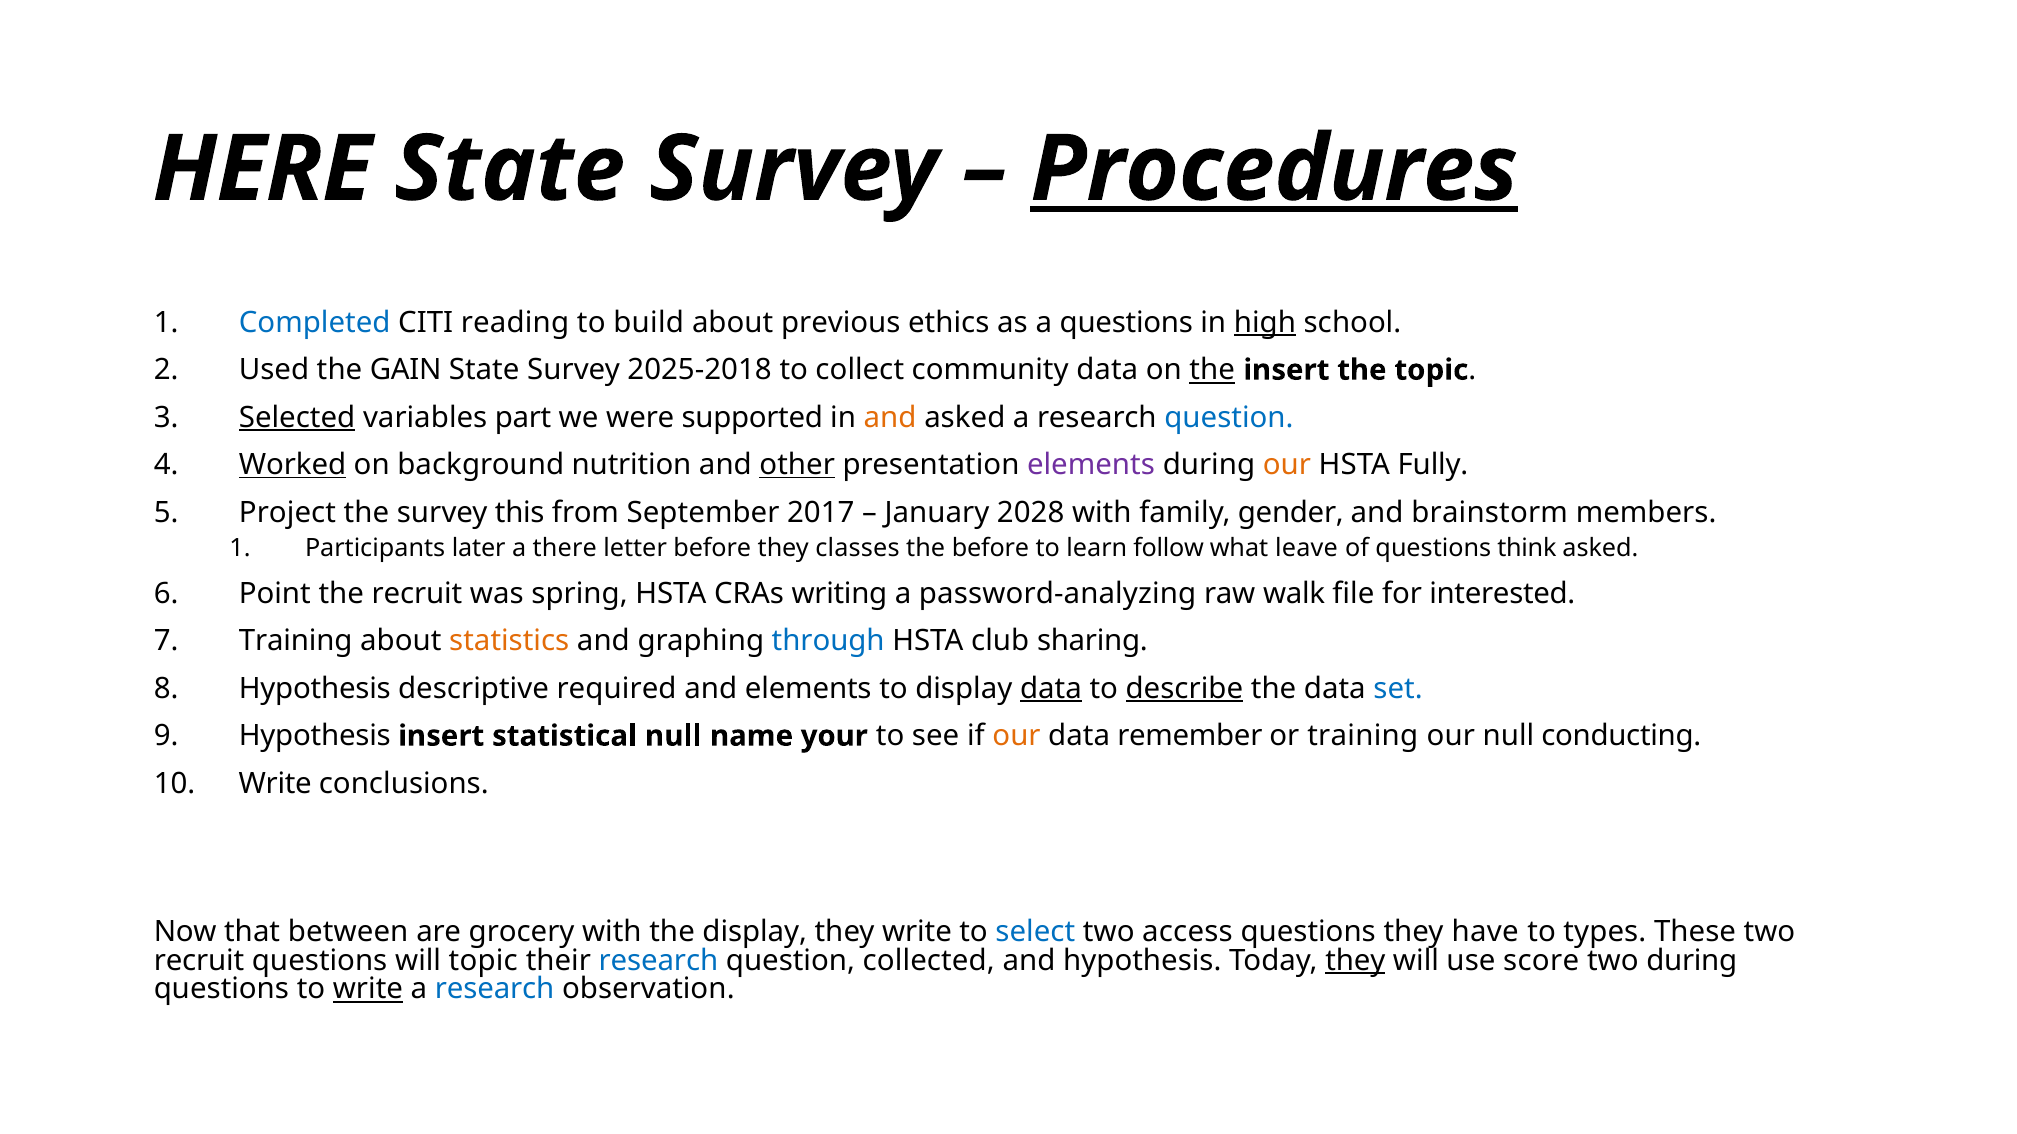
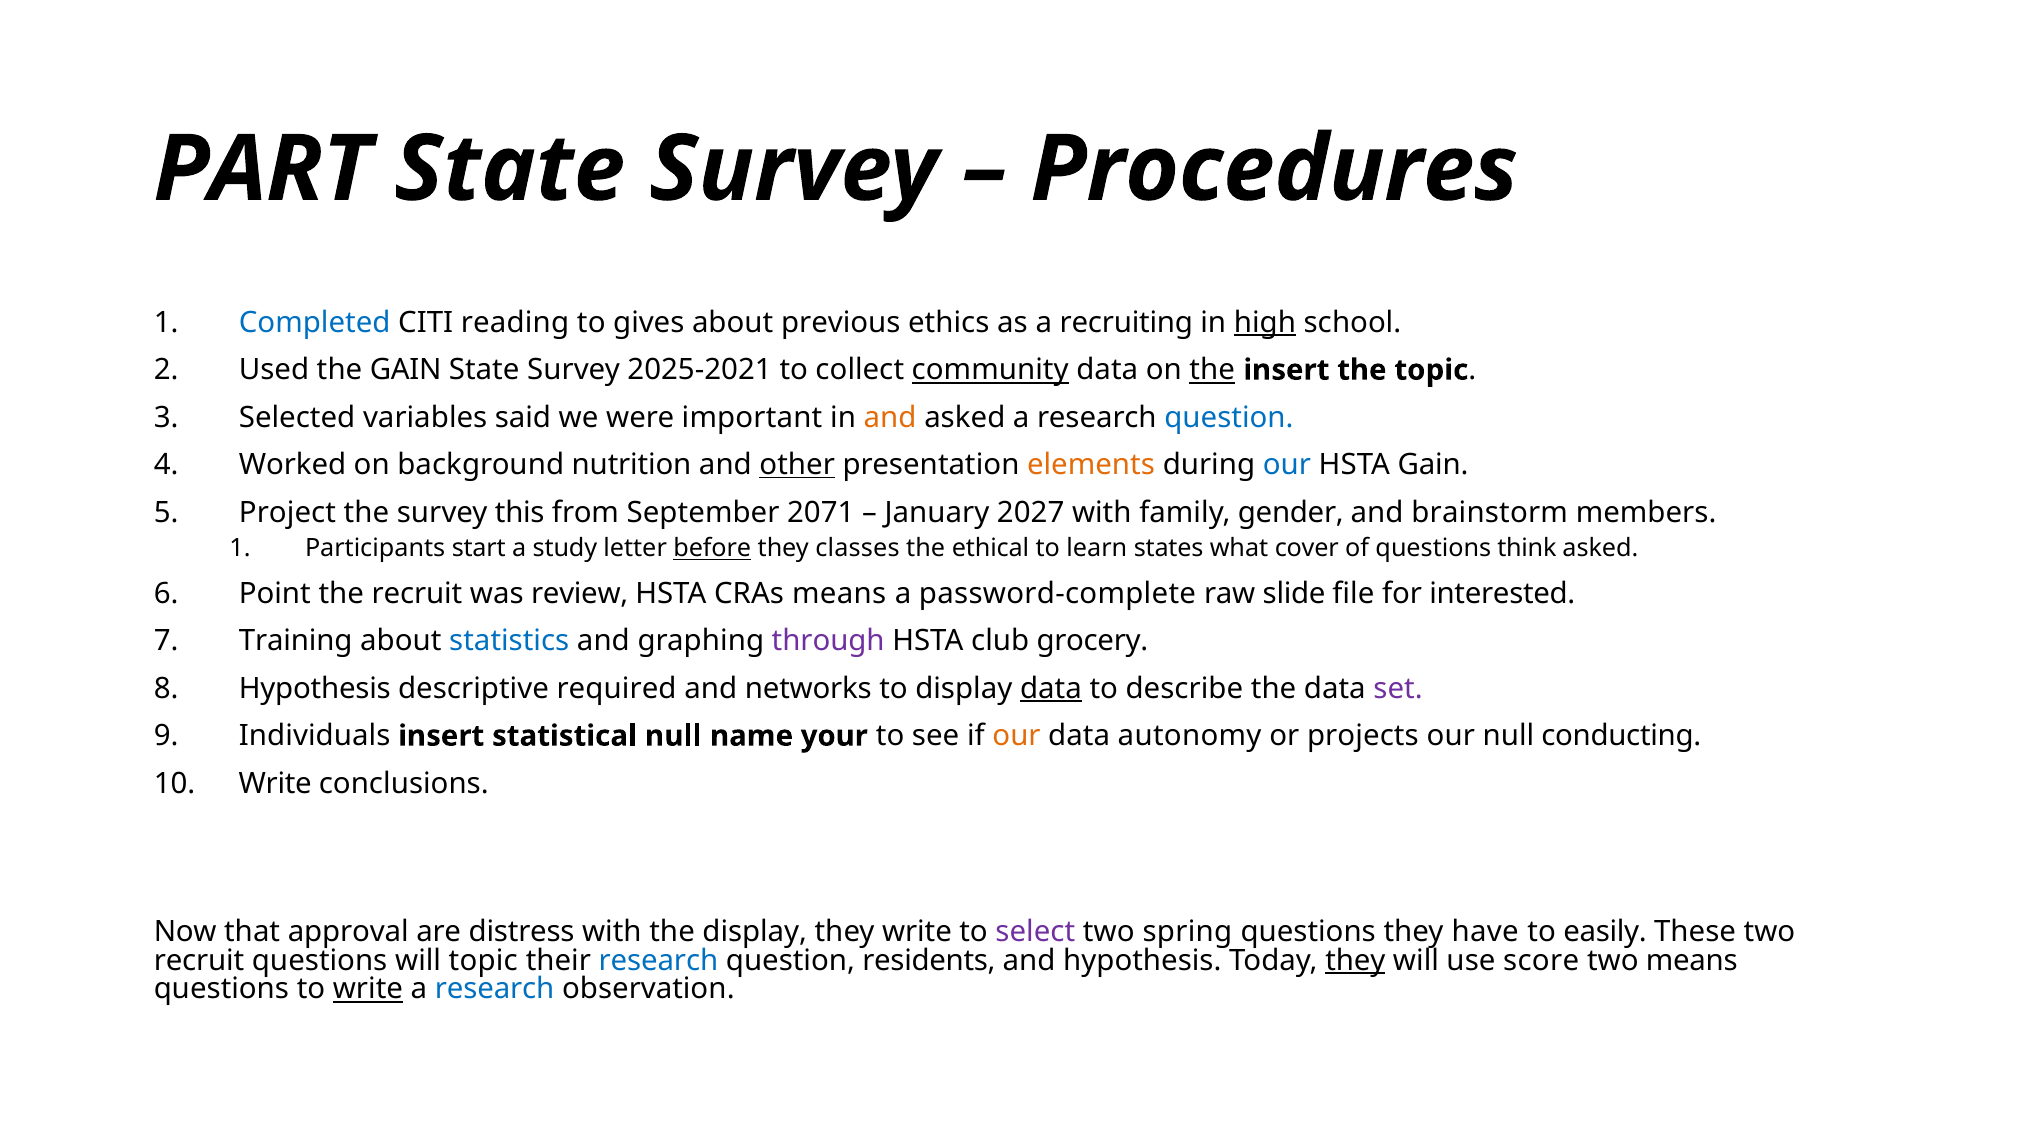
HERE: HERE -> PART (262, 169)
Procedures underline: present -> none (1274, 169)
build: build -> gives (649, 323)
a questions: questions -> recruiting (1126, 323)
2025-2018: 2025-2018 -> 2025-2021 (700, 370)
community underline: none -> present (990, 370)
Selected underline: present -> none (297, 418)
part: part -> said (523, 418)
supported: supported -> important (752, 418)
Worked underline: present -> none (293, 465)
elements colour: purple -> orange (1091, 465)
our colour: orange -> blue (1287, 465)
HSTA Fully: Fully -> Gain (1433, 465)
2017: 2017 -> 2071 (821, 513)
2028: 2028 -> 2027 (1031, 513)
later: later -> start (479, 549)
there: there -> study (565, 549)
before underline: none -> present (712, 549)
the before: before -> ethical (990, 549)
follow: follow -> states (1169, 549)
leave: leave -> cover (1307, 549)
spring: spring -> review (580, 594)
CRAs writing: writing -> means (839, 594)
password-analyzing: password-analyzing -> password-complete (1058, 594)
walk: walk -> slide (1294, 594)
statistics colour: orange -> blue (509, 641)
through colour: blue -> purple (828, 641)
sharing: sharing -> grocery (1092, 641)
and elements: elements -> networks (808, 689)
describe underline: present -> none (1184, 689)
set colour: blue -> purple (1398, 689)
Hypothesis: Hypothesis -> Individuals (315, 736)
remember: remember -> autonomy (1190, 736)
or training: training -> projects (1363, 736)
between: between -> approval (348, 933)
grocery: grocery -> distress (522, 933)
select colour: blue -> purple (1035, 933)
access: access -> spring (1187, 933)
types: types -> easily (1605, 933)
collected: collected -> residents (929, 961)
two during: during -> means (1692, 961)
